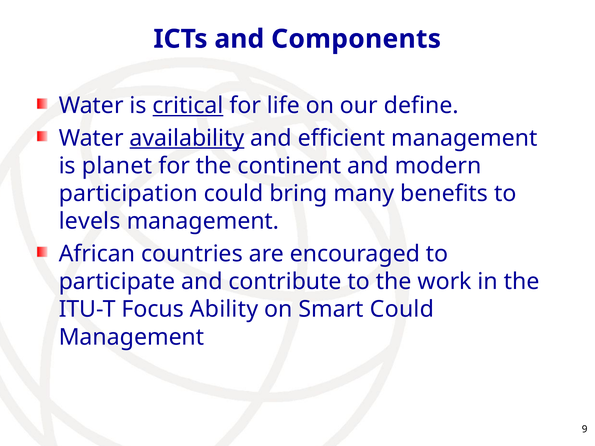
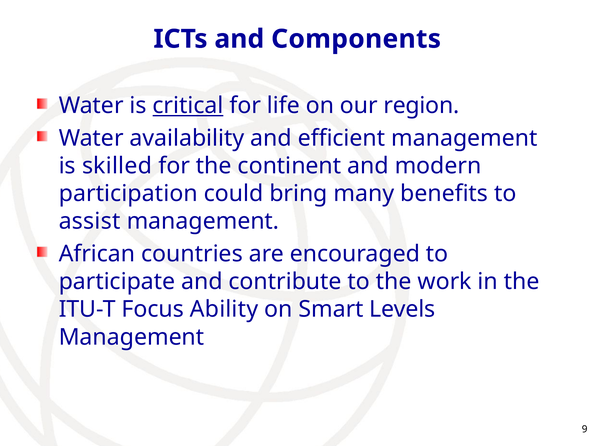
define: define -> region (421, 106)
availability underline: present -> none (187, 138)
planet: planet -> skilled (117, 166)
levels: levels -> assist (90, 221)
Smart Could: Could -> Levels (402, 309)
